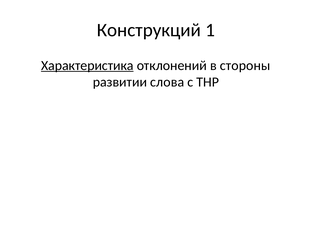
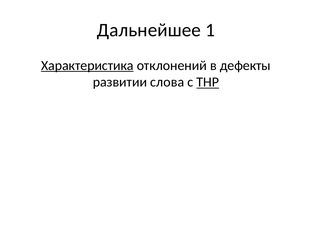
Конструкций: Конструкций -> Дальнейшее (149, 30)
стороны: стороны -> дефекты (245, 65)
ТНР underline: none -> present (208, 82)
